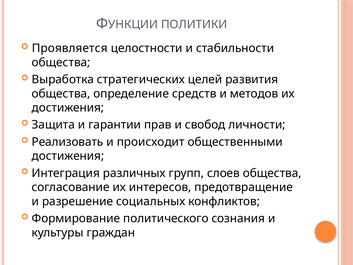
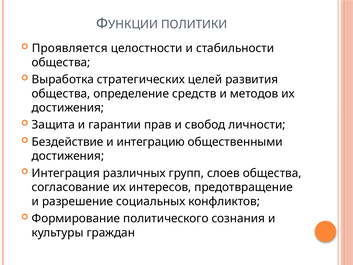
Реализовать: Реализовать -> Бездействие (68, 142)
происходит: происходит -> интеграцию (151, 142)
